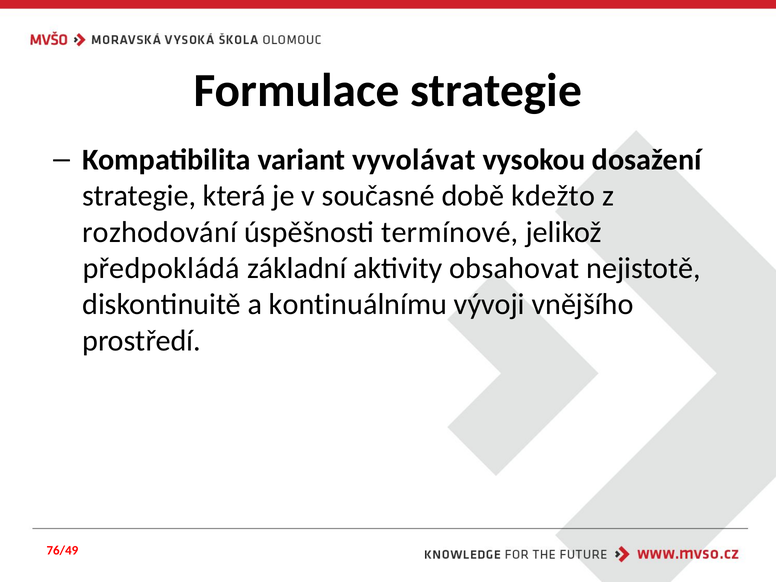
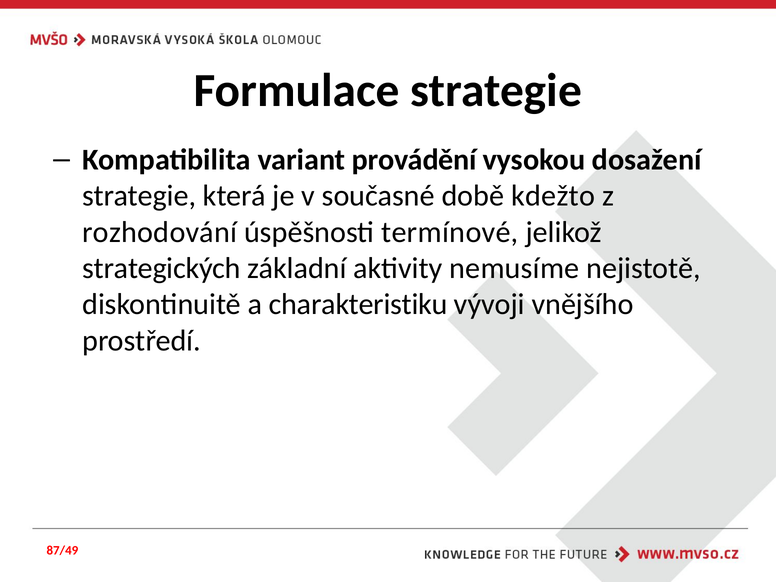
vyvolávat: vyvolávat -> provádění (414, 160)
předpokládá: předpokládá -> strategických (161, 268)
obsahovat: obsahovat -> nemusíme (514, 268)
kontinuálnímu: kontinuálnímu -> charakteristiku (358, 304)
76/49: 76/49 -> 87/49 (62, 551)
